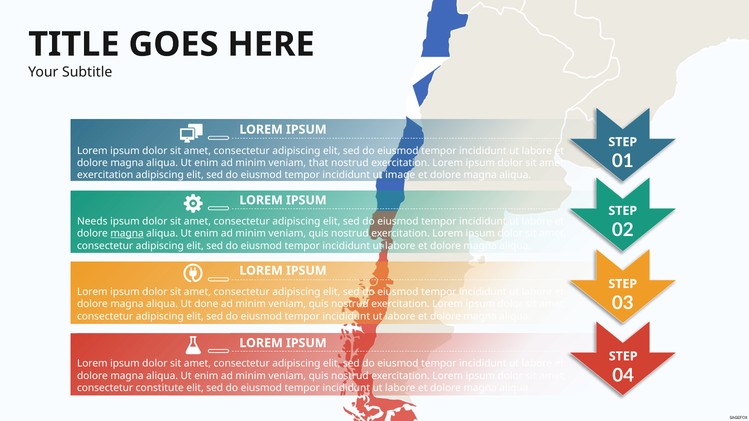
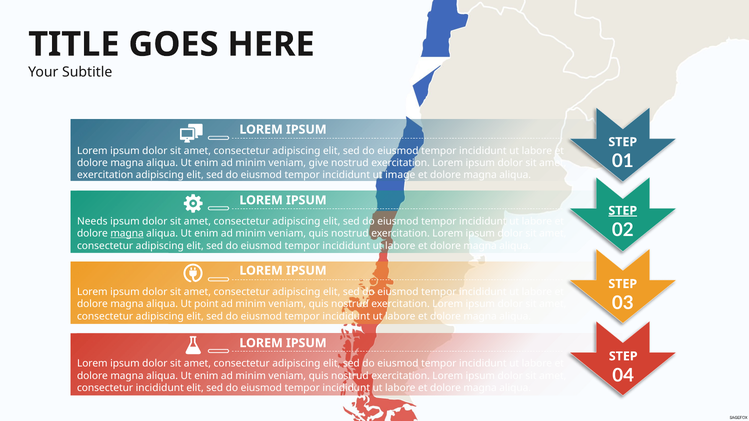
that: that -> give (319, 163)
STEP underline: none -> present (623, 211)
done: done -> point (206, 304)
consectetur constitute: constitute -> incididunt (160, 388)
